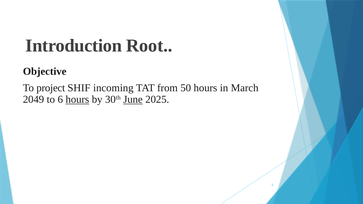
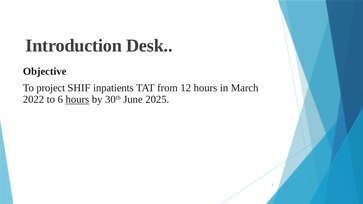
Root: Root -> Desk (149, 46)
incoming: incoming -> inpatients (113, 88)
50: 50 -> 12 (186, 88)
2049: 2049 -> 2022 (33, 100)
June underline: present -> none (133, 100)
